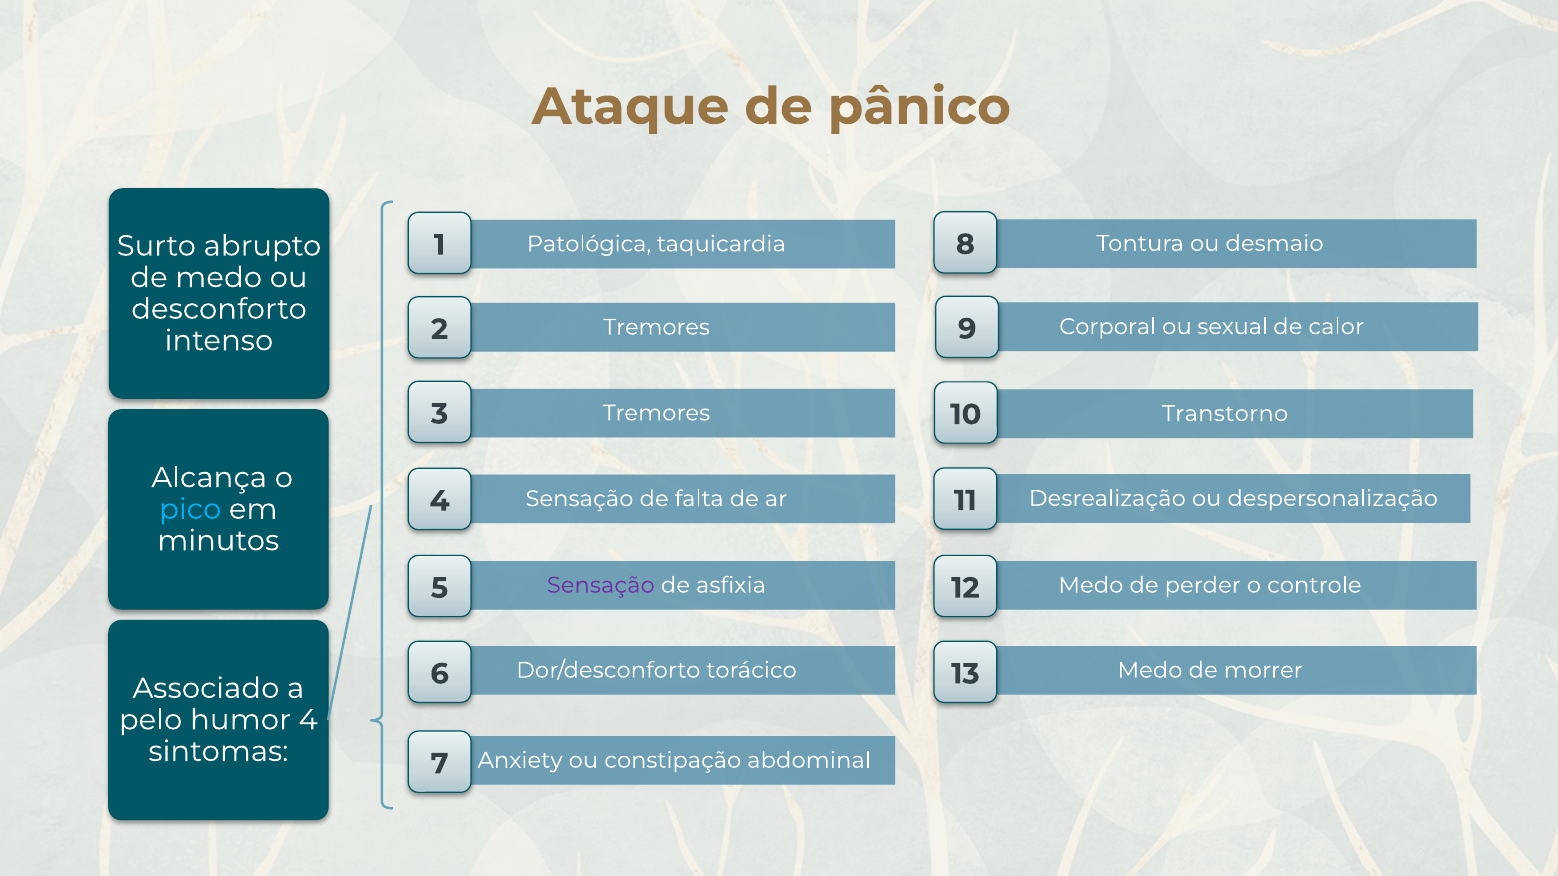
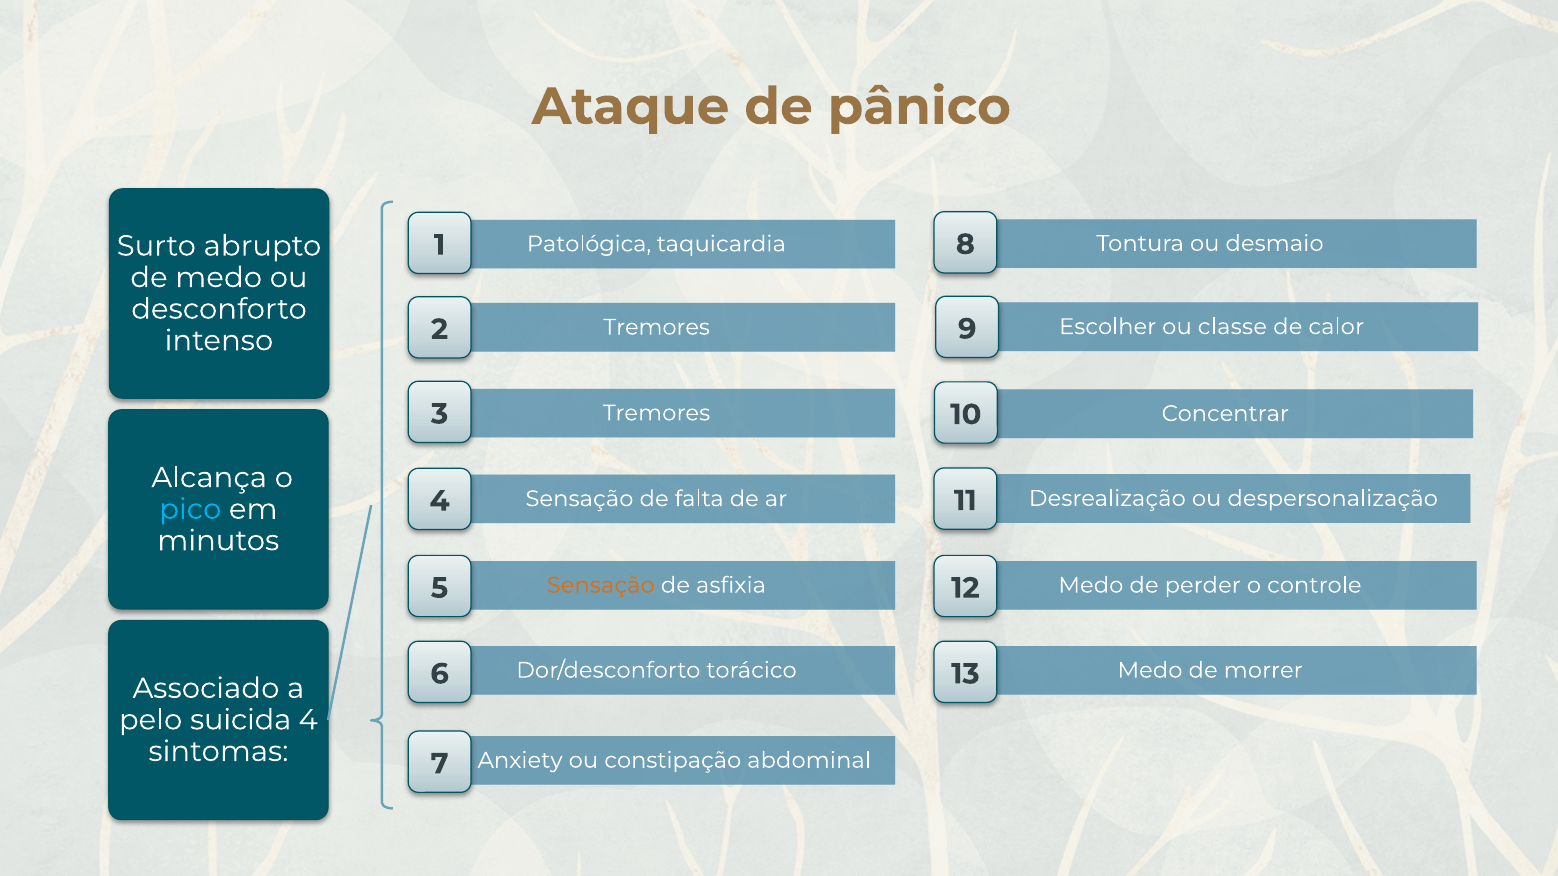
Corporal: Corporal -> Escolher (1108, 327)
sexual: sexual -> classe (1232, 327)
Transtorno: Transtorno -> Concentrar (1225, 414)
Sensação colour: purple -> orange (601, 585)
humor: humor -> suicida (241, 720)
